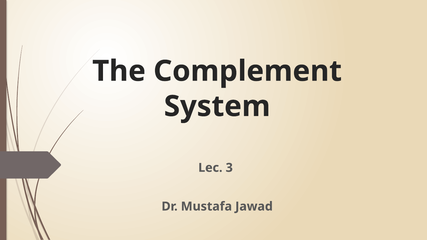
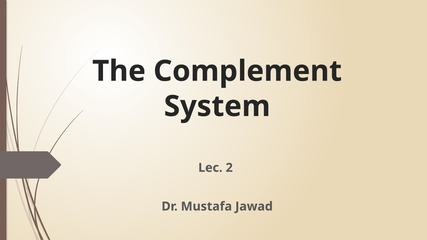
3: 3 -> 2 (229, 168)
